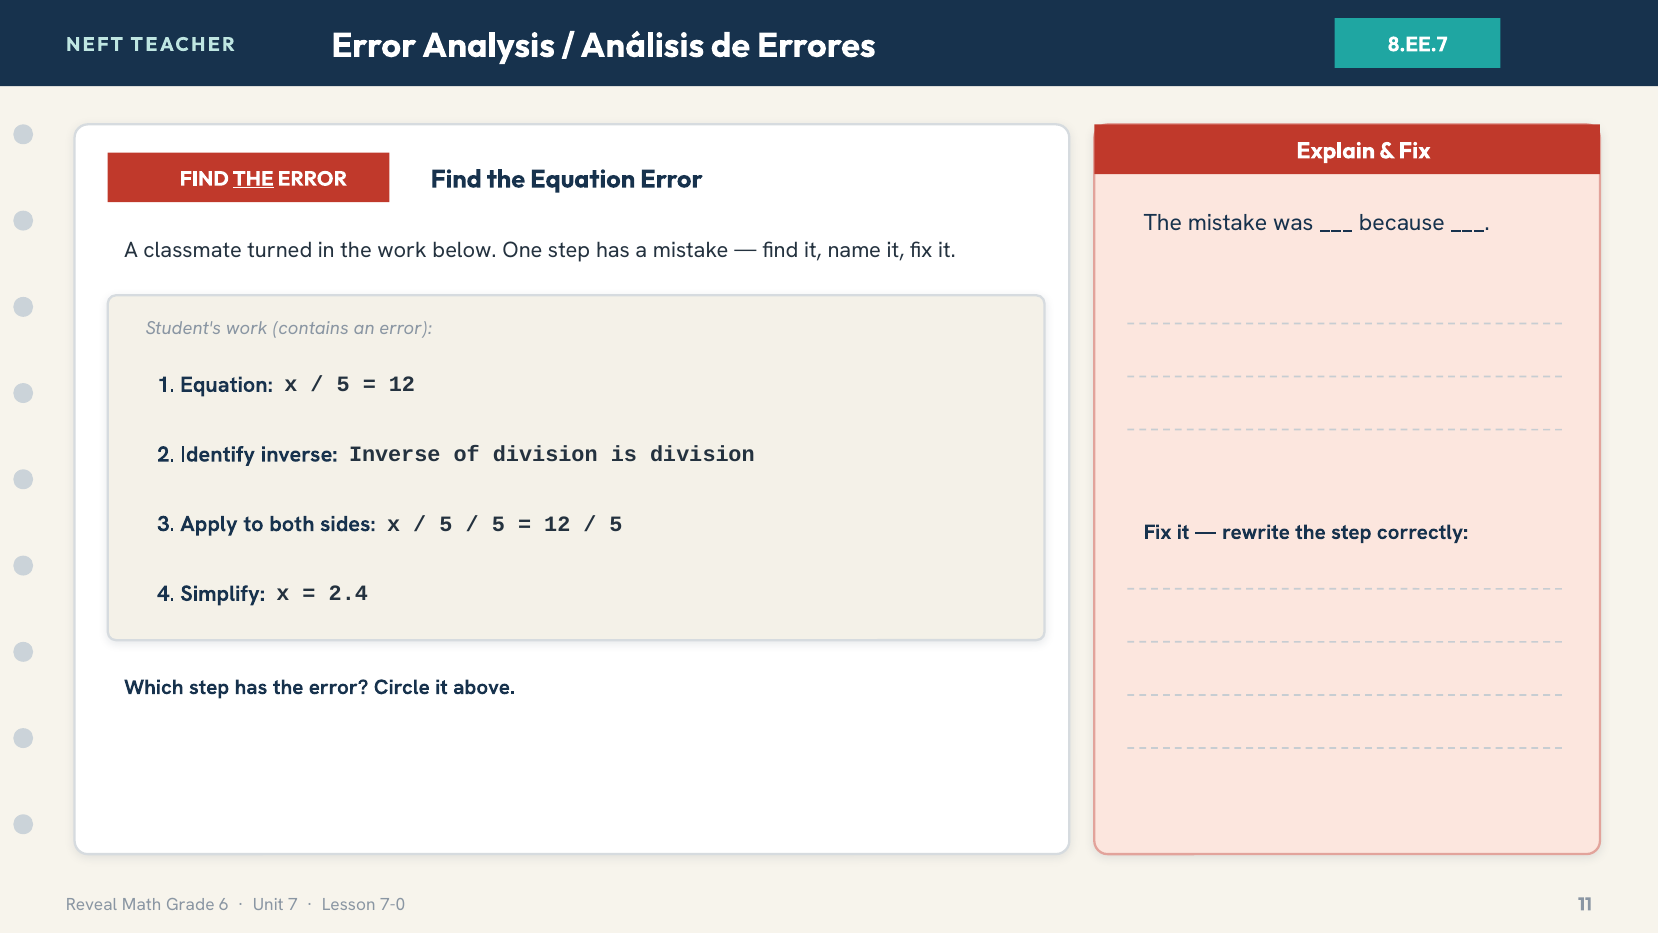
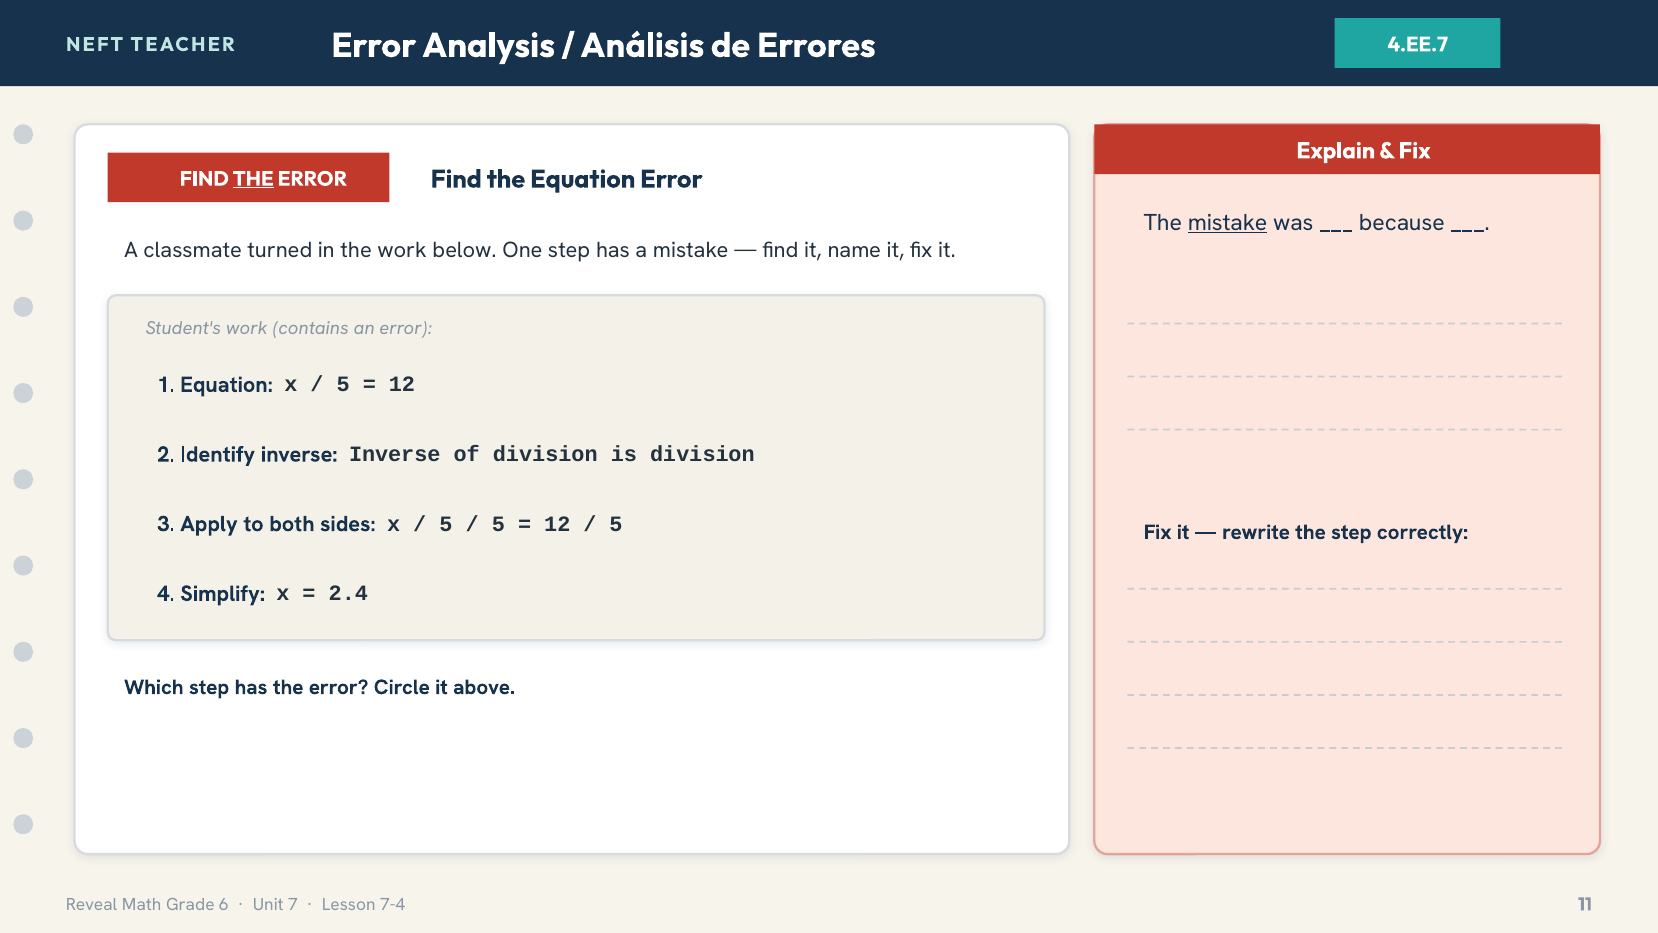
8.EE.7: 8.EE.7 -> 4.EE.7 (1418, 44)
mistake underline: none -> present (1228, 223)
7-0: 7-0 -> 7-4 (393, 904)
